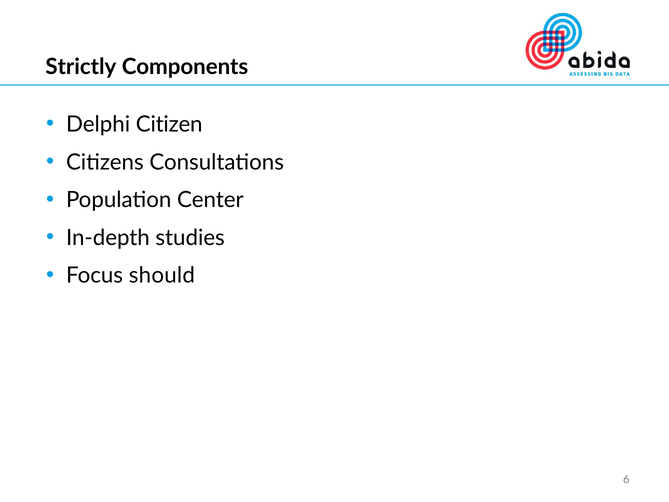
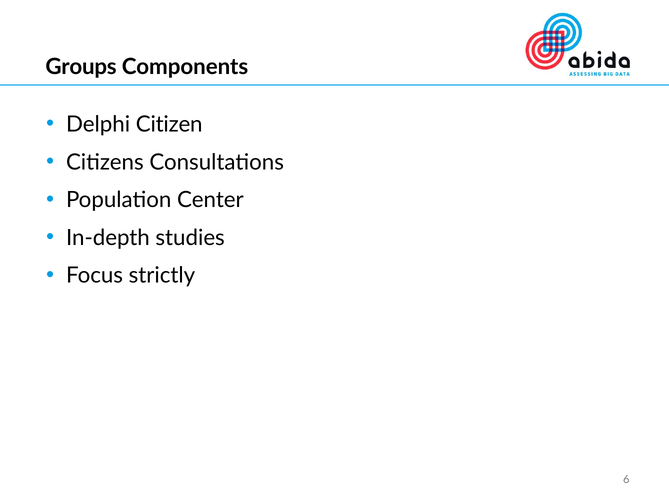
Strictly: Strictly -> Groups (81, 67)
should: should -> strictly (162, 275)
